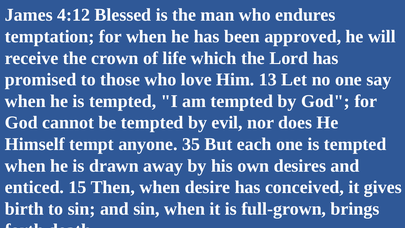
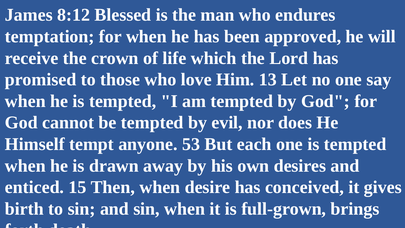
4:12: 4:12 -> 8:12 (74, 15)
35: 35 -> 53 (191, 144)
